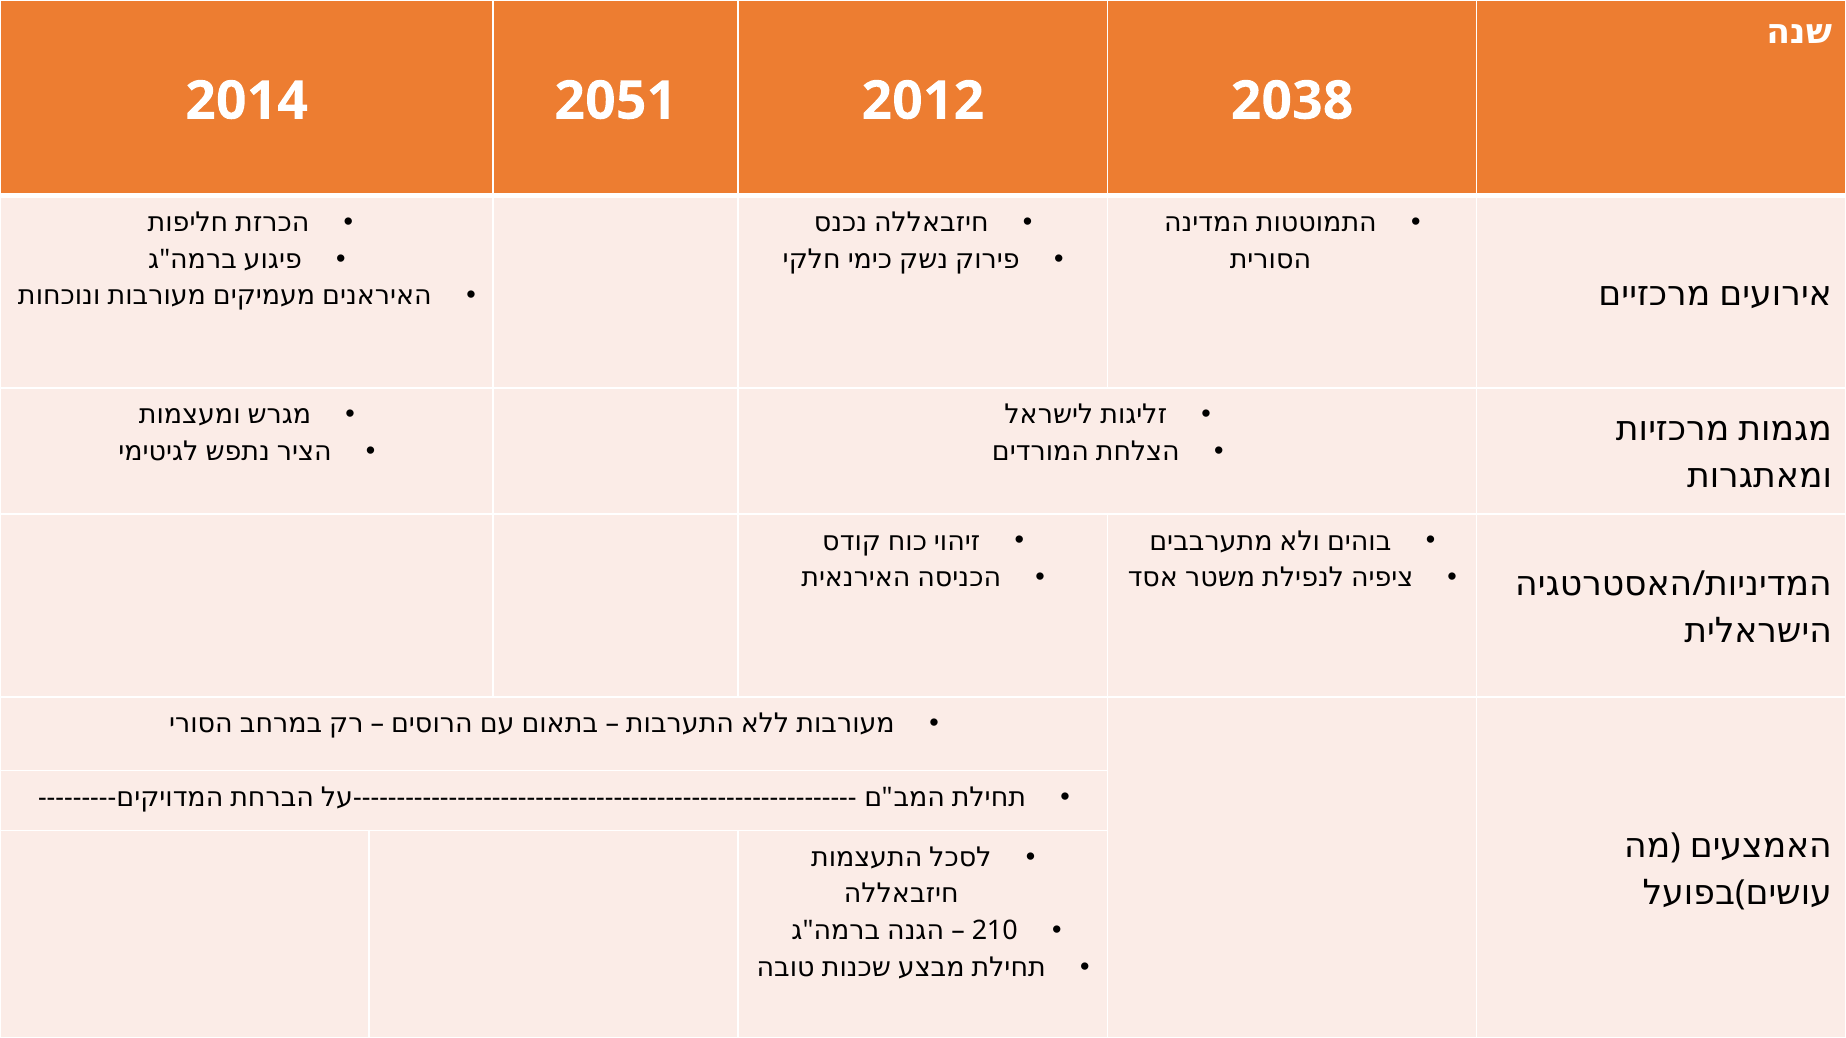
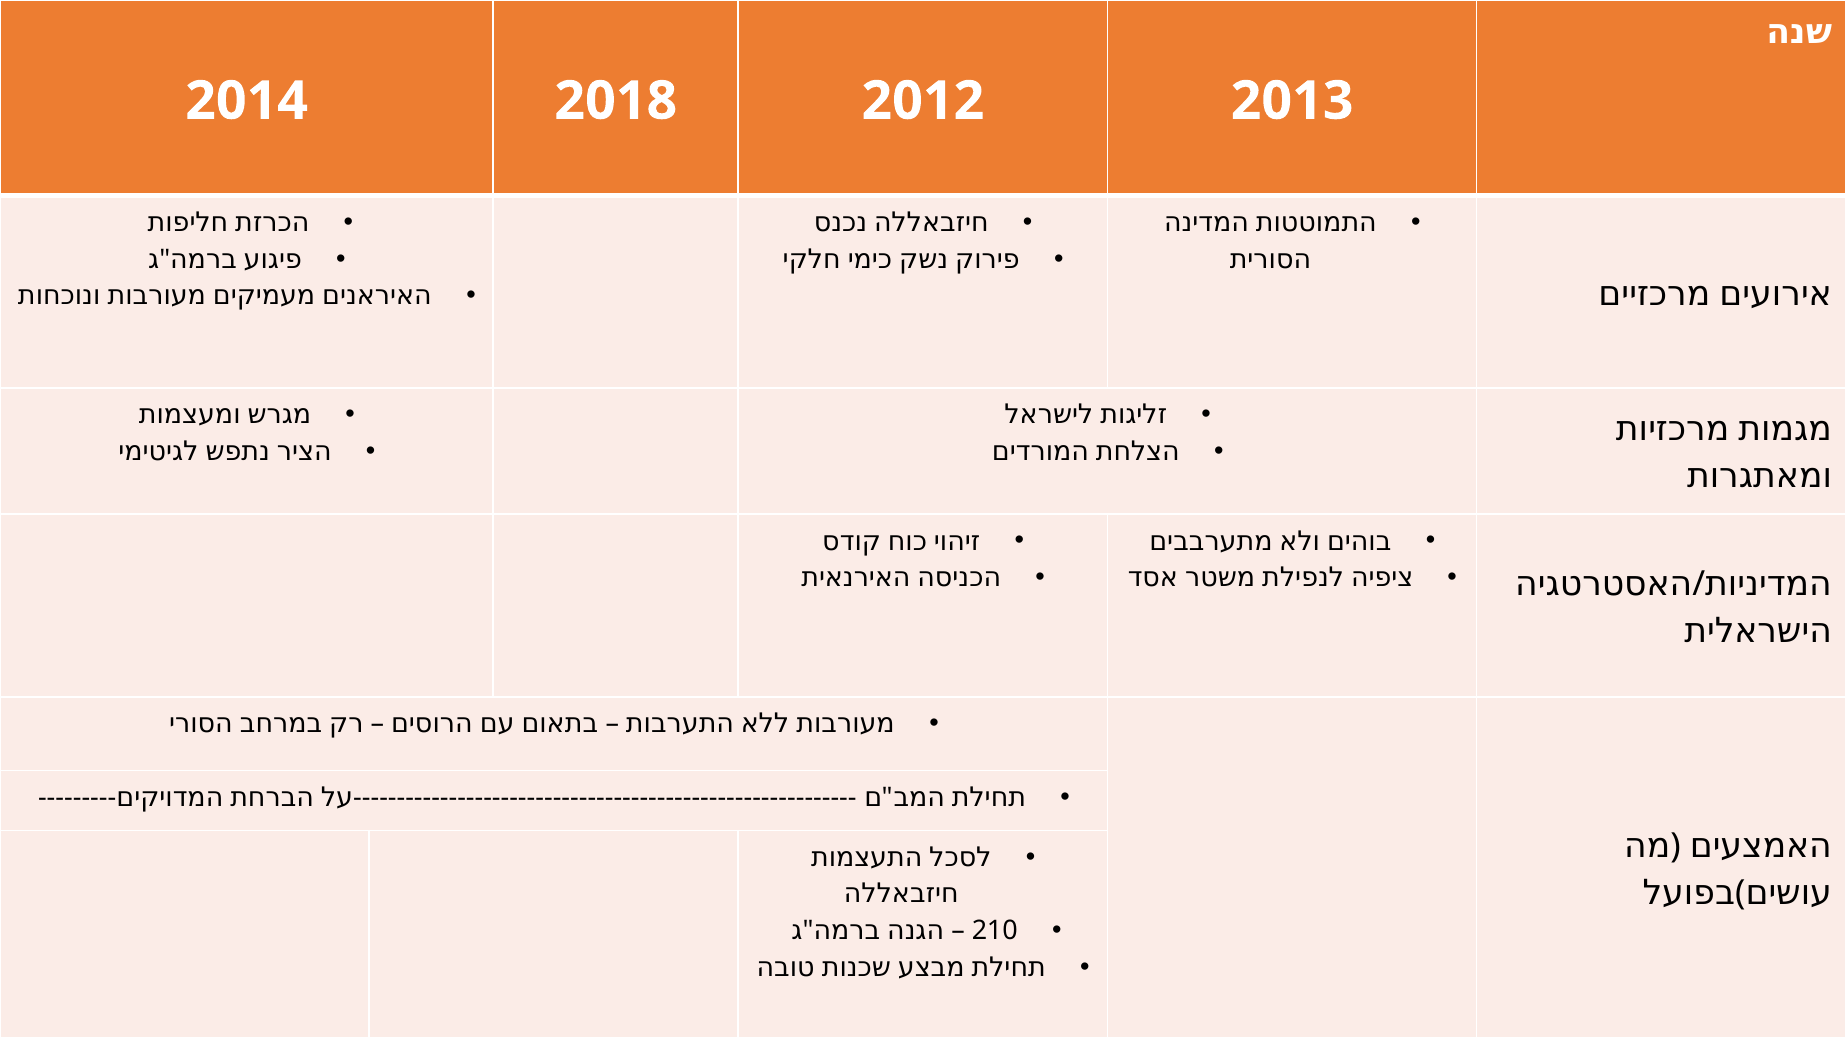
2051: 2051 -> 2018 (616, 101)
2038: 2038 -> 2013 (1292, 101)
